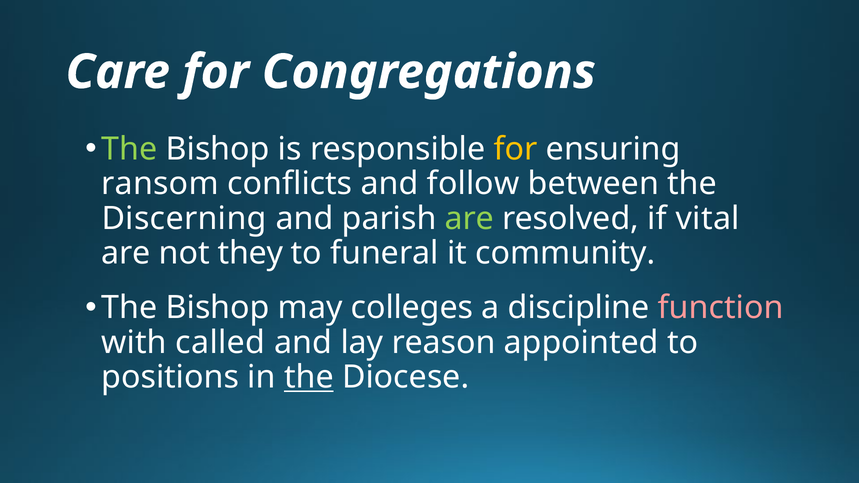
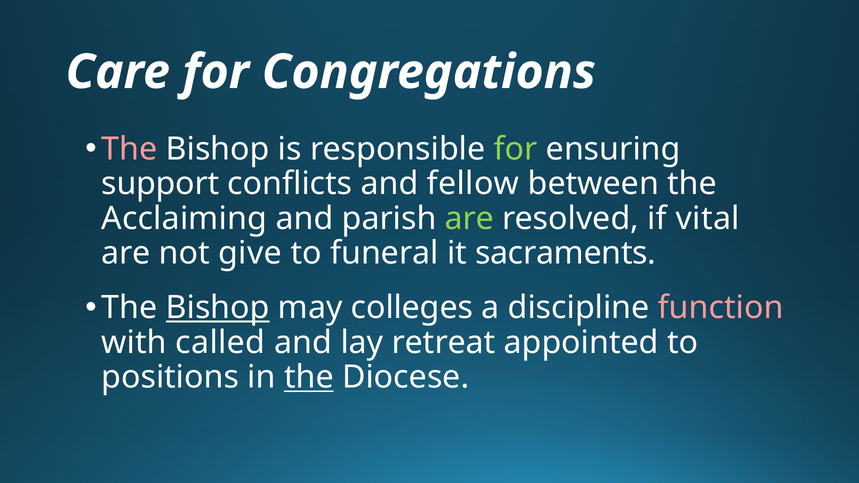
The colour: light green -> pink (129, 149)
for colour: yellow -> light green (516, 149)
ransom: ransom -> support (160, 184)
follow: follow -> fellow (473, 184)
Discerning: Discerning -> Acclaiming (184, 219)
they: they -> give (250, 253)
community: community -> sacraments (566, 253)
Bishop underline: none -> present (218, 308)
reason: reason -> retreat (444, 343)
